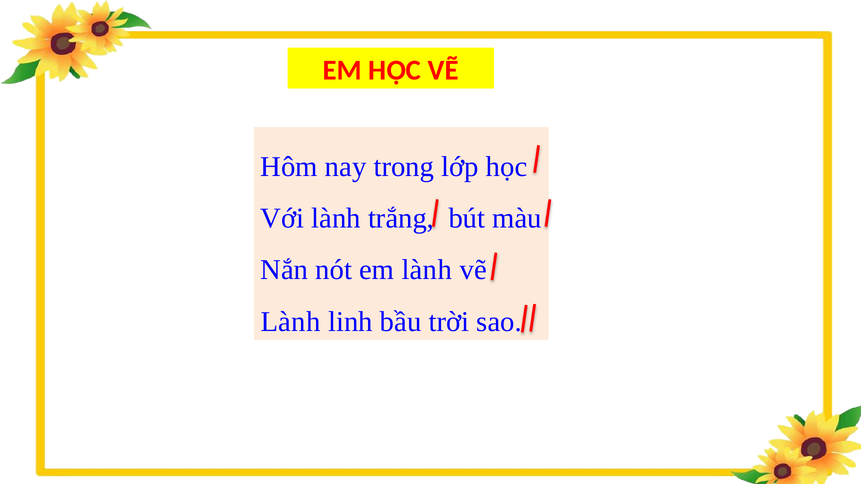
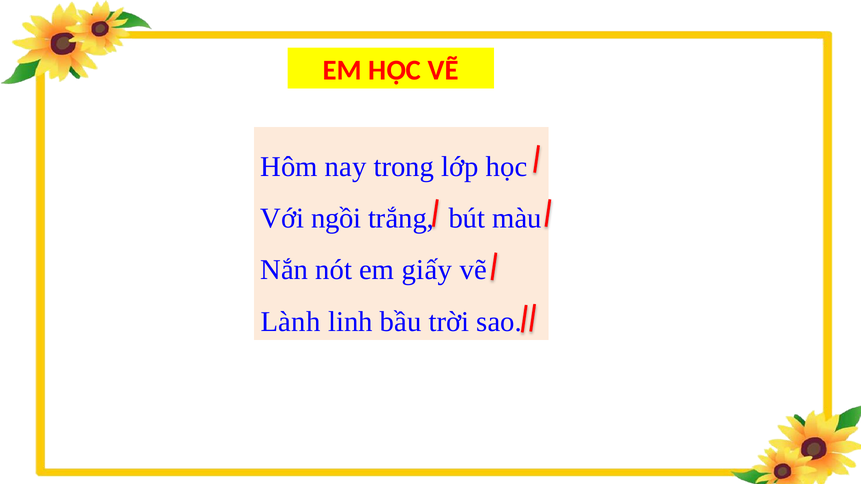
Với lành: lành -> ngồi (336, 218)
em lành: lành -> giấy (427, 270)
